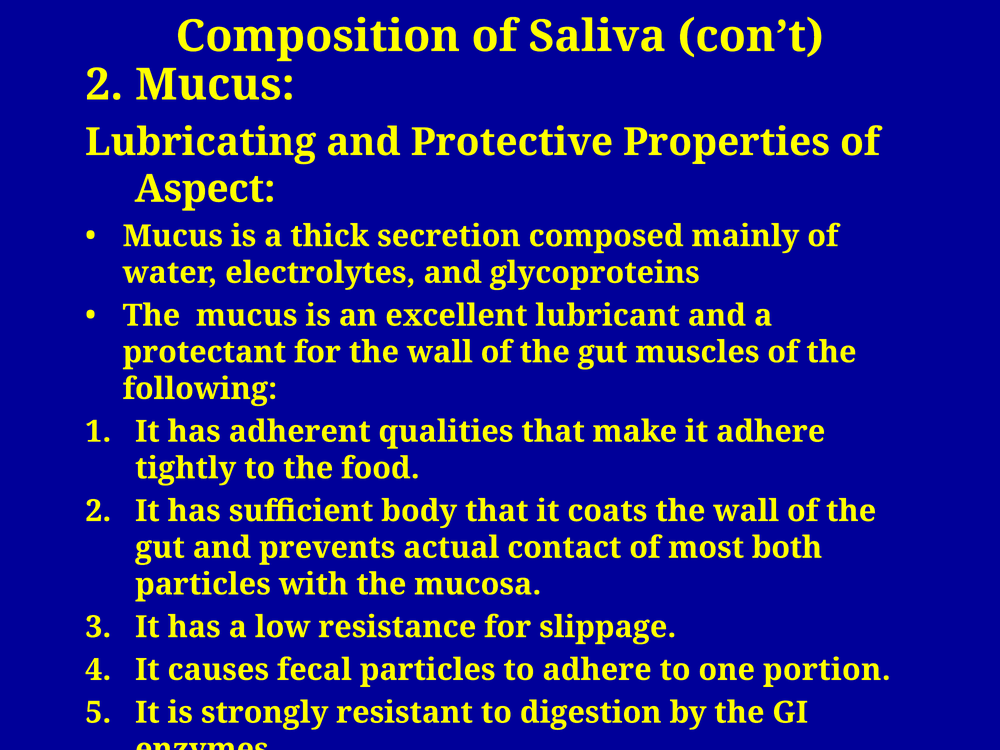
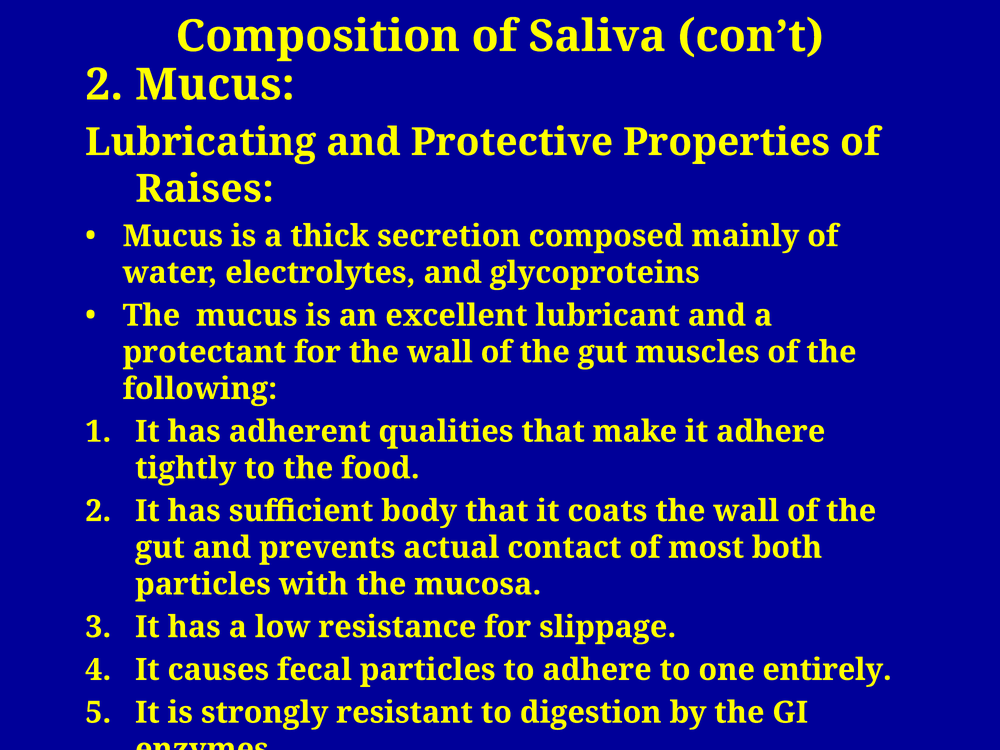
Aspect: Aspect -> Raises (205, 189)
portion: portion -> entirely (827, 670)
